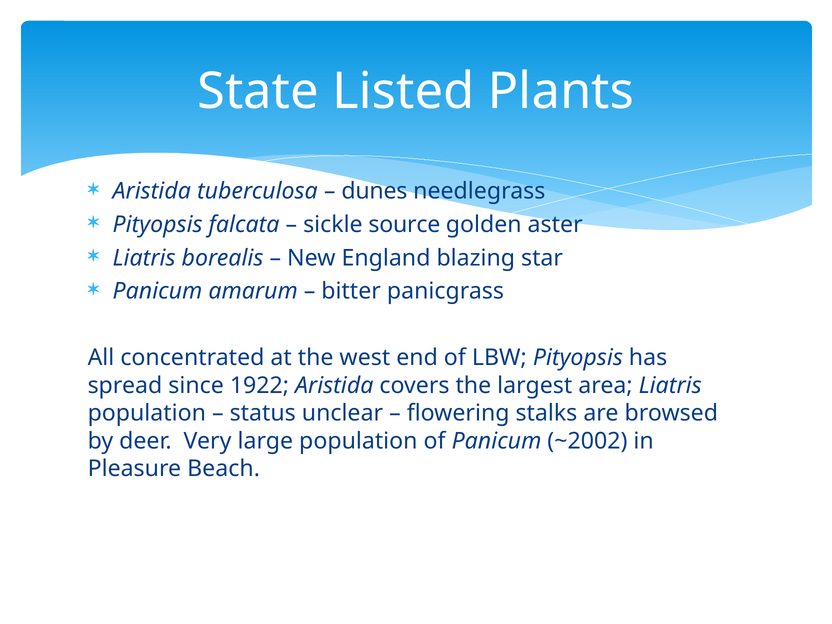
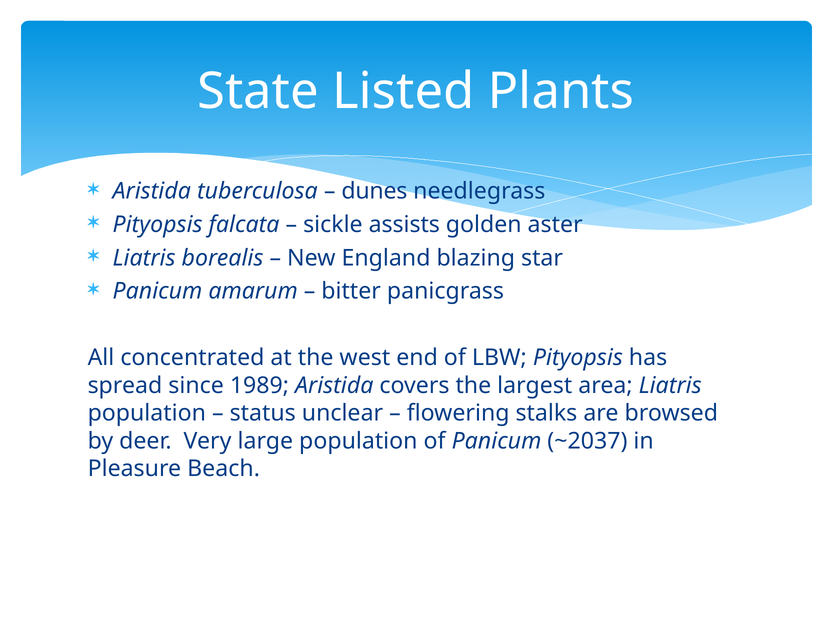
source: source -> assists (404, 225)
1922: 1922 -> 1989 (259, 386)
~2002: ~2002 -> ~2037 (587, 441)
